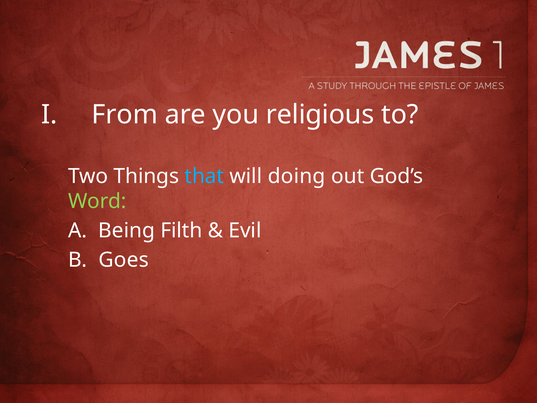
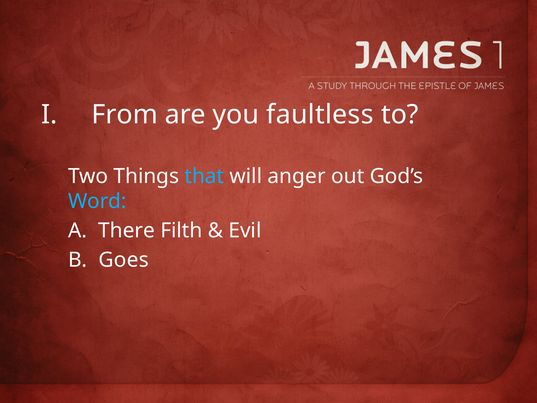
religious: religious -> faultless (320, 115)
doing: doing -> anger (297, 176)
Word colour: light green -> light blue (97, 201)
Being: Being -> There (127, 230)
